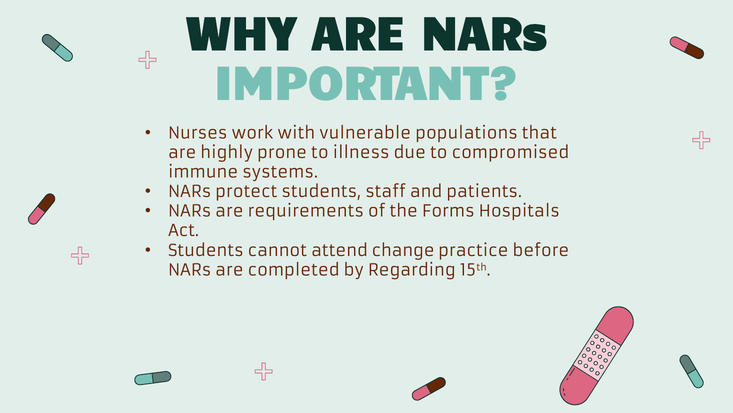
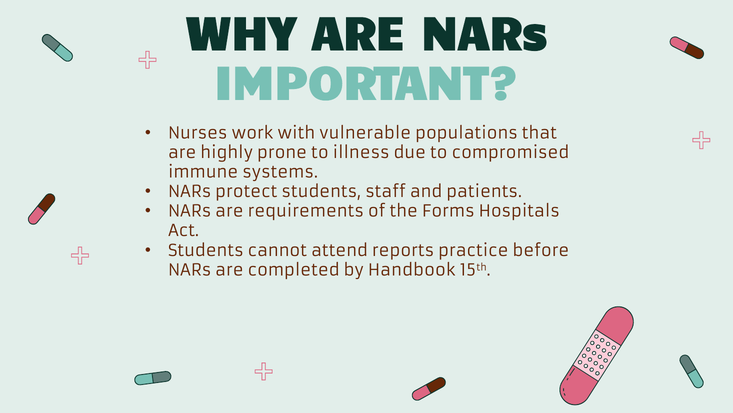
change: change -> reports (403, 250)
Regarding: Regarding -> Handbook (412, 270)
